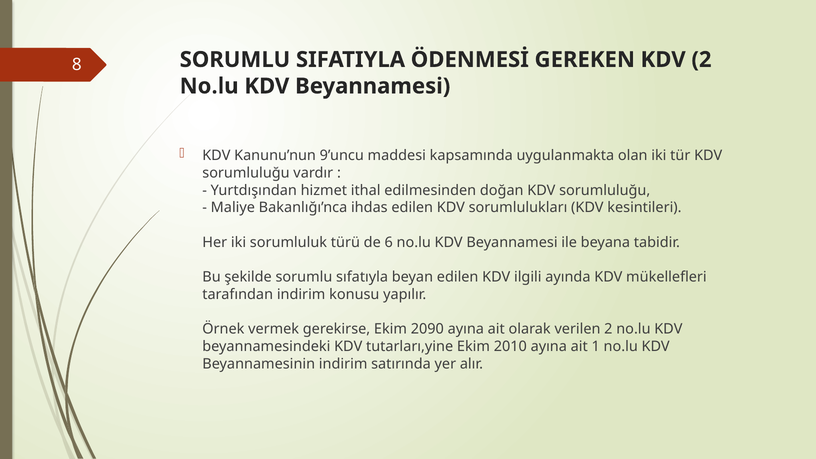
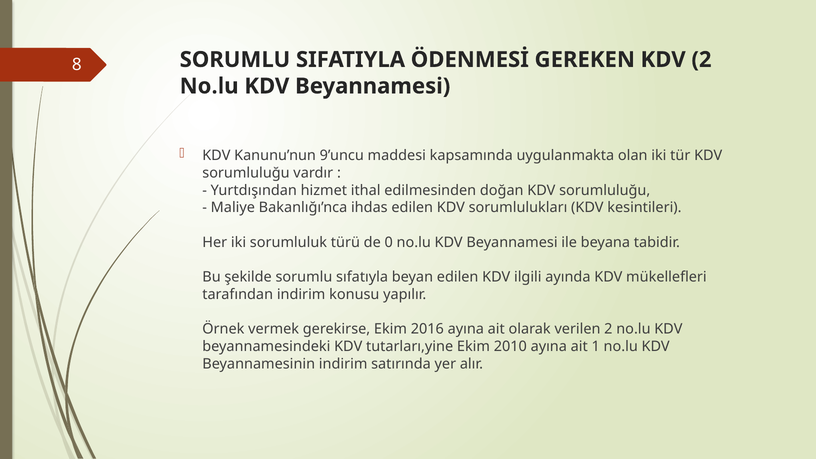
6: 6 -> 0 (389, 242)
2090: 2090 -> 2016 (427, 329)
